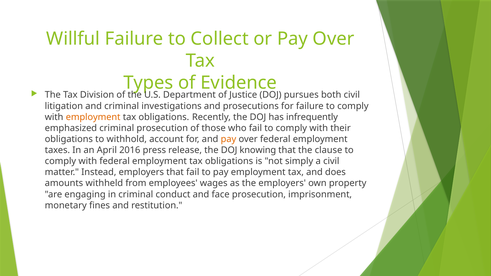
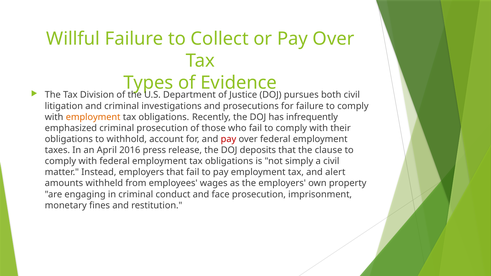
pay colour: orange -> red (228, 139)
knowing: knowing -> deposits (258, 150)
does: does -> alert (335, 172)
